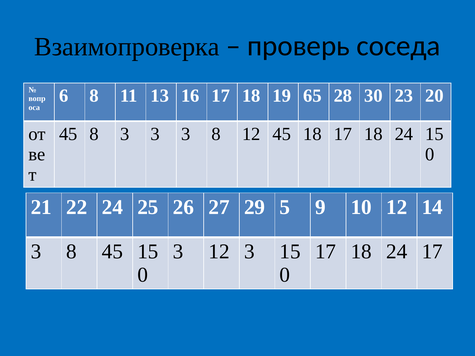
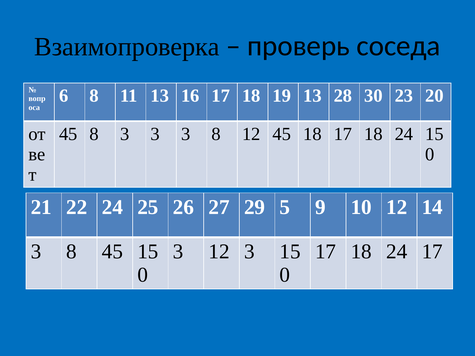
19 65: 65 -> 13 (312, 96)
